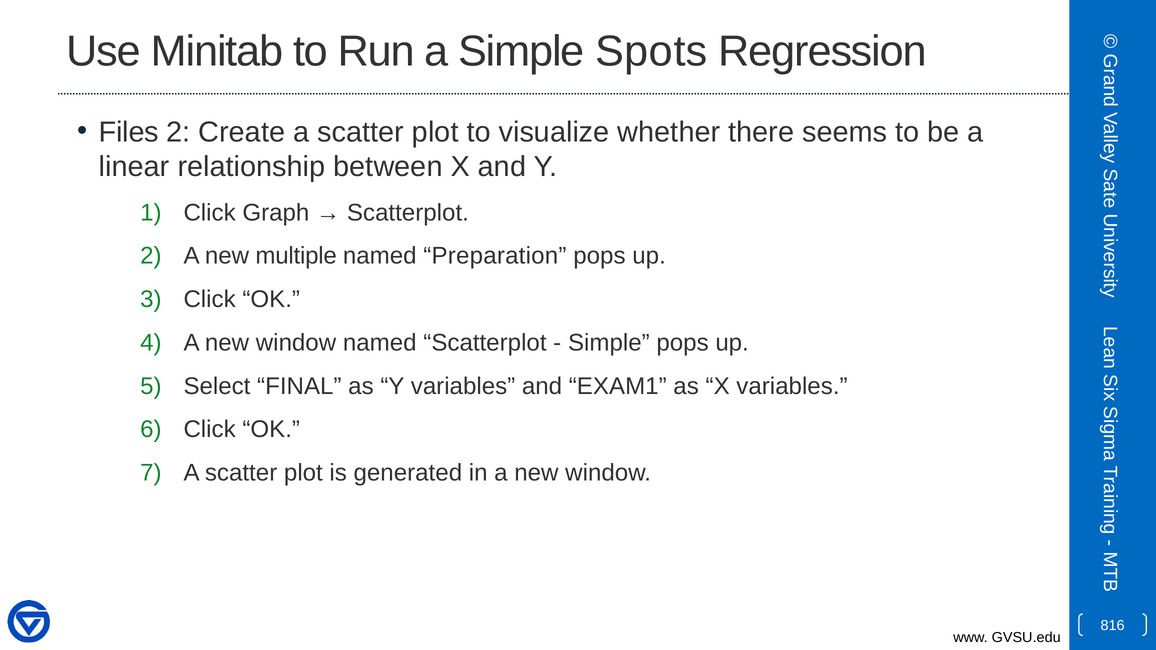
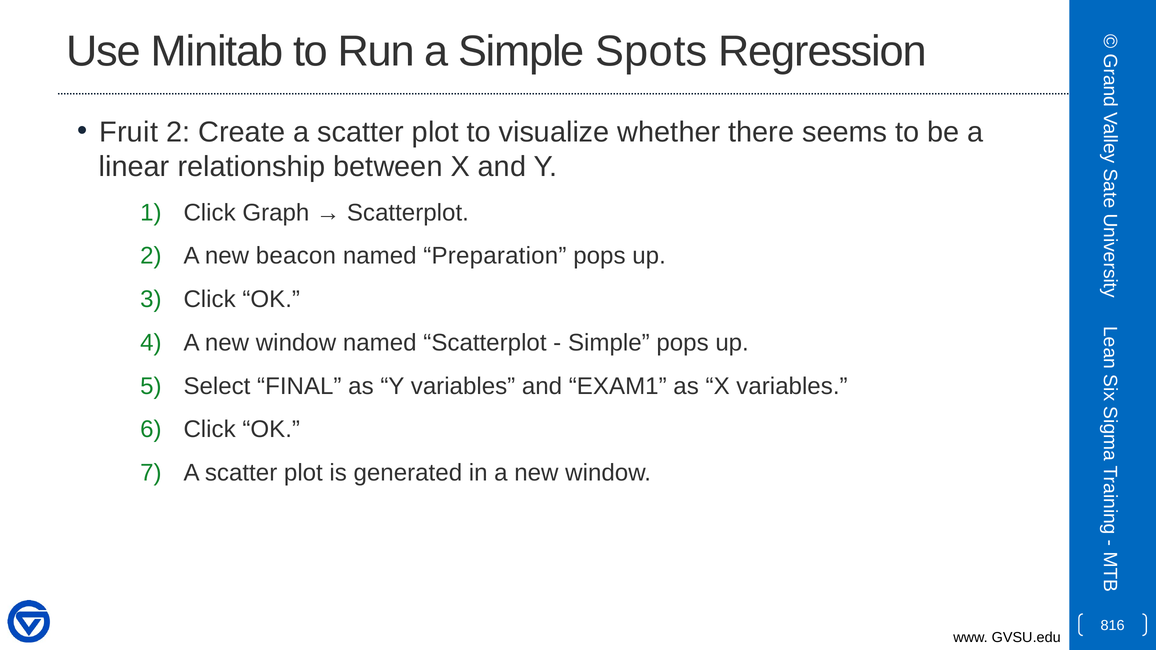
Files: Files -> Fruit (129, 132)
multiple: multiple -> beacon (296, 256)
